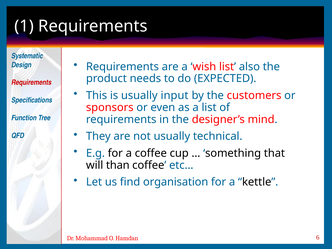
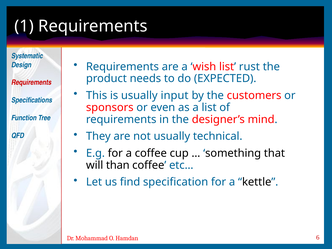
also: also -> rust (249, 67)
organisation: organisation -> specification (176, 182)
